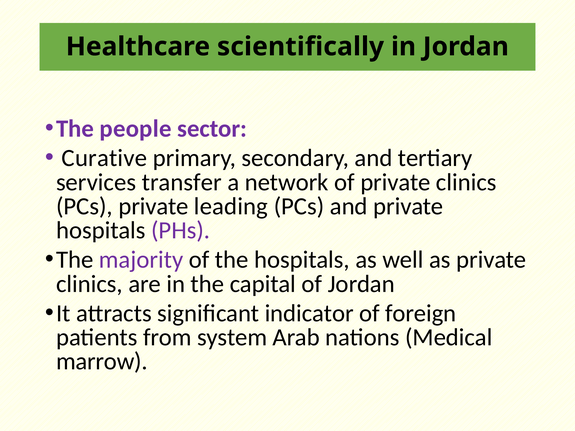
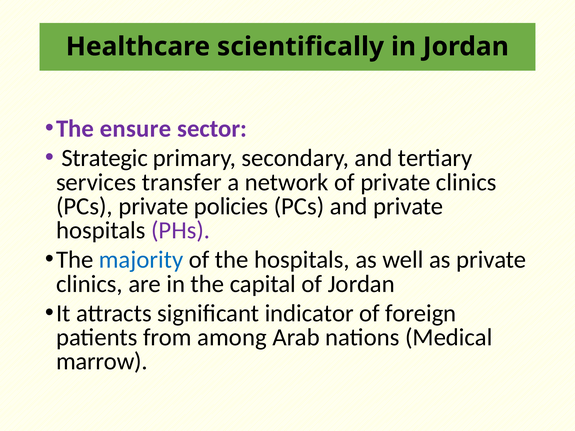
people: people -> ensure (136, 129)
Curative: Curative -> Strategic (105, 158)
leading: leading -> policies (231, 206)
majority colour: purple -> blue (141, 260)
system: system -> among (232, 338)
